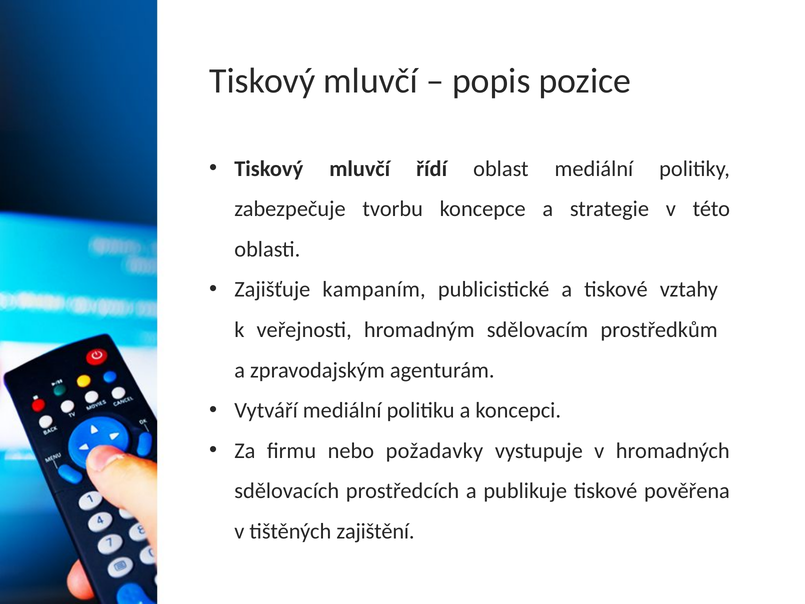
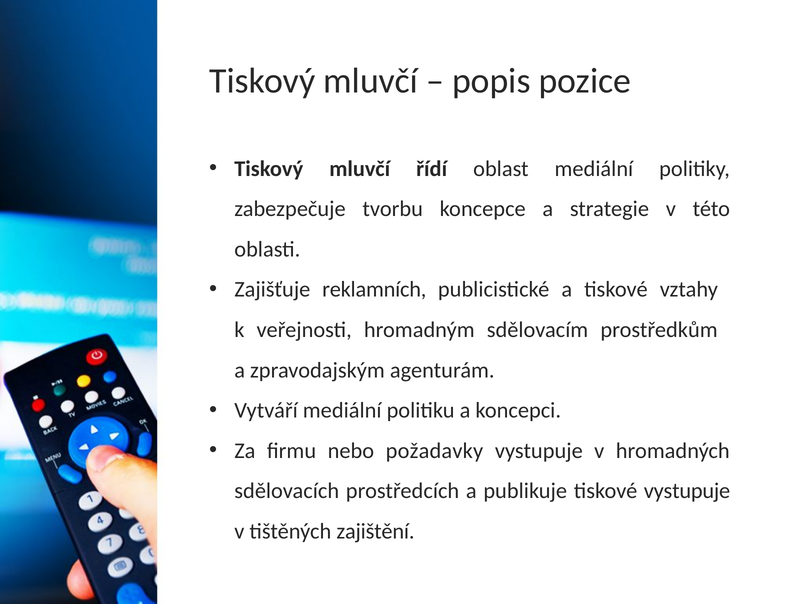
kampaním: kampaním -> reklamních (374, 289)
tiskové pověřena: pověřena -> vystupuje (687, 491)
